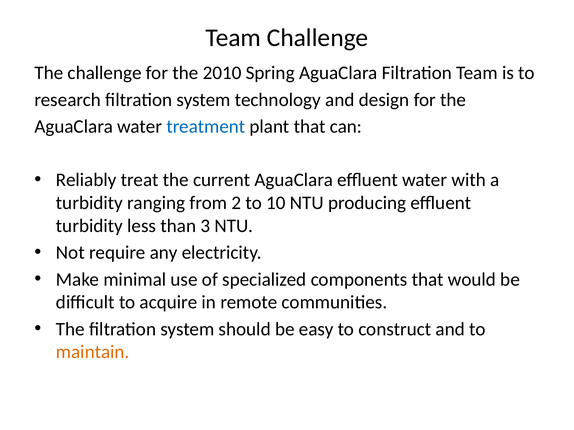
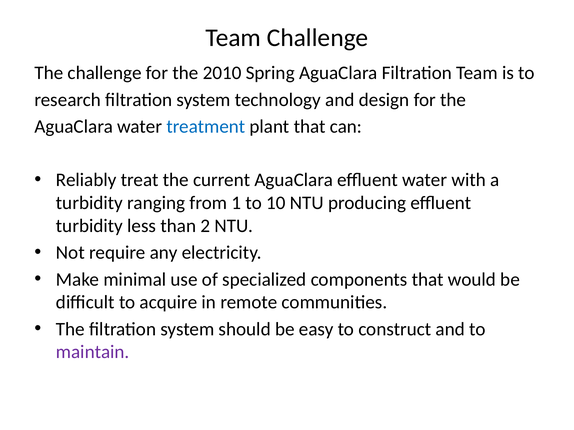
2: 2 -> 1 (236, 203)
3: 3 -> 2 (205, 226)
maintain colour: orange -> purple (93, 352)
